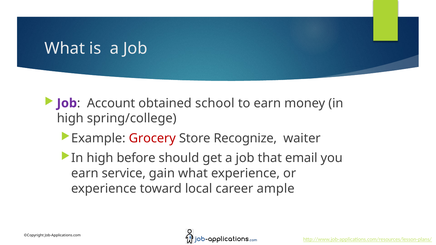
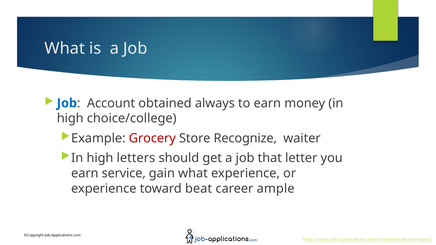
Job colour: purple -> blue (67, 103)
school: school -> always (215, 103)
spring/college: spring/college -> choice/college (132, 119)
before: before -> letters (136, 158)
email: email -> letter (301, 158)
local: local -> beat (199, 189)
